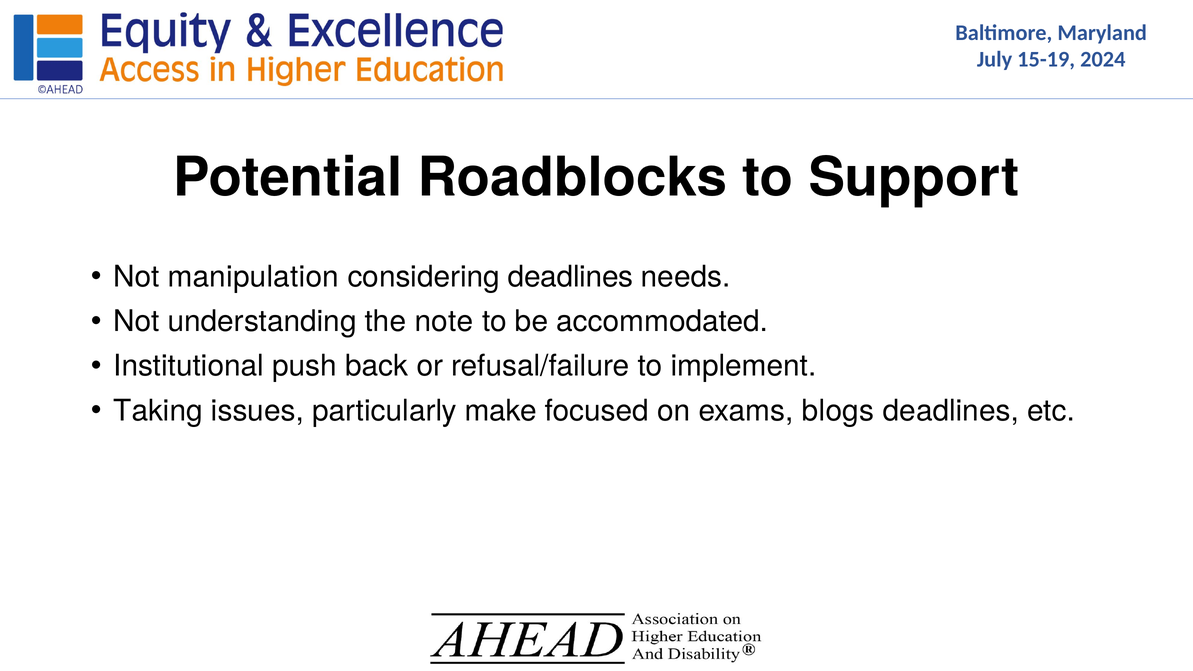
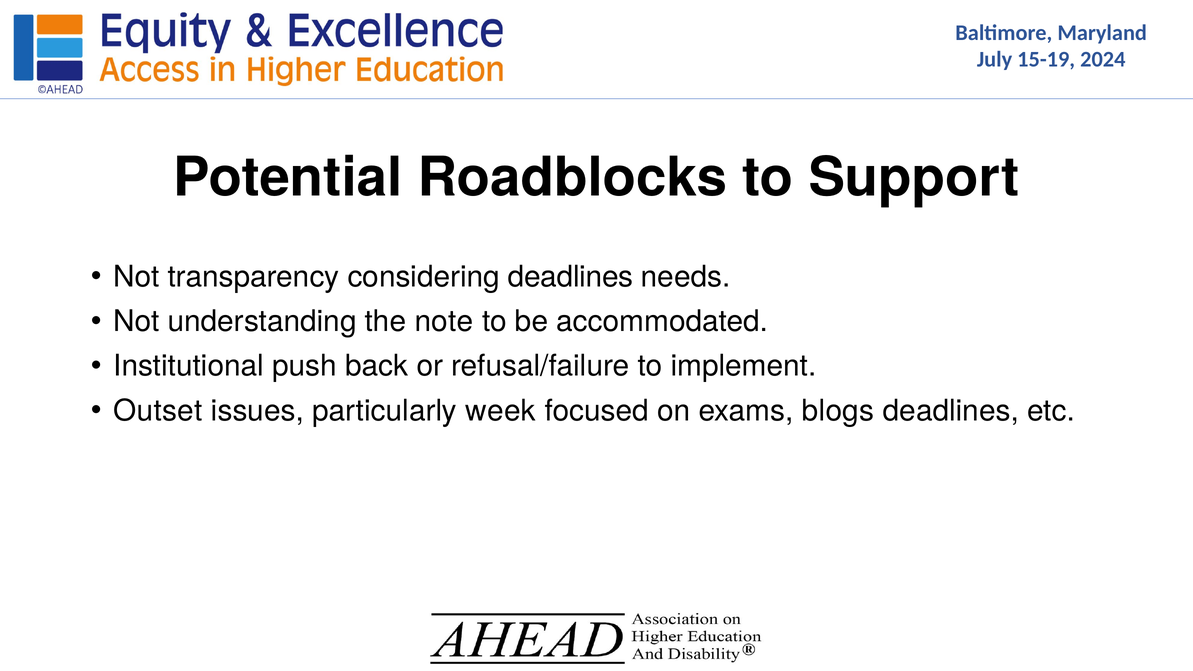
manipulation: manipulation -> transparency (253, 277)
Taking: Taking -> Outset (158, 411)
make: make -> week (501, 411)
